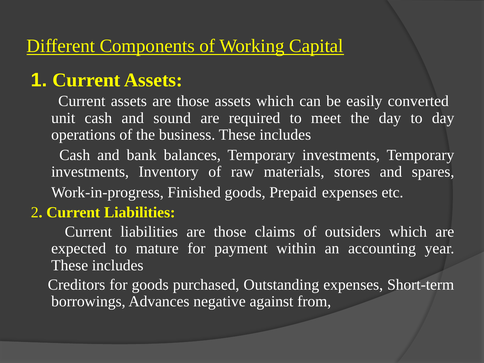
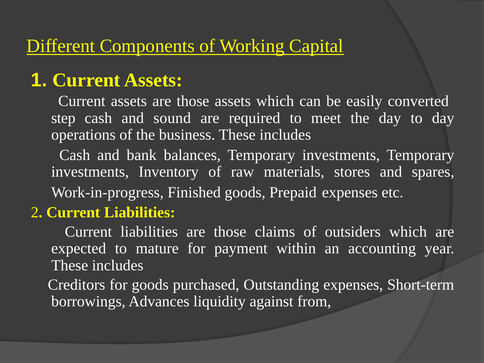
unit: unit -> step (63, 118)
negative: negative -> liquidity (220, 302)
